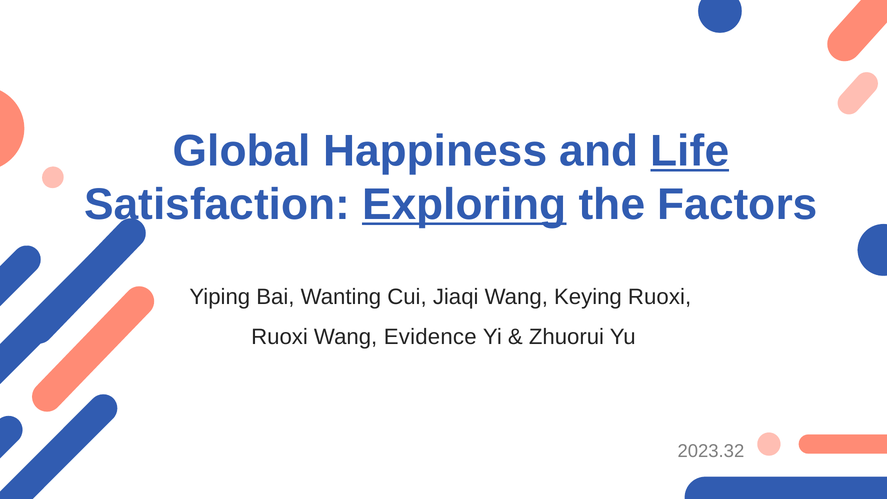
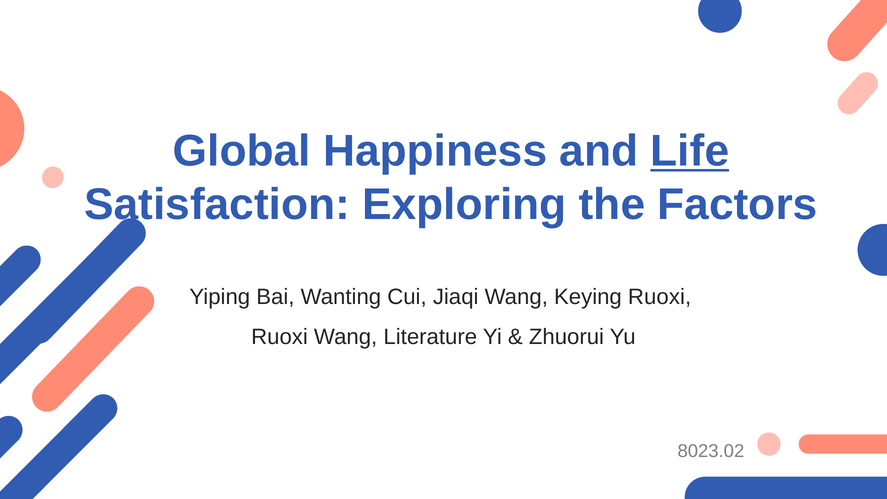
Exploring underline: present -> none (464, 205)
Evidence: Evidence -> Literature (430, 337)
2023.32: 2023.32 -> 8023.02 (711, 451)
